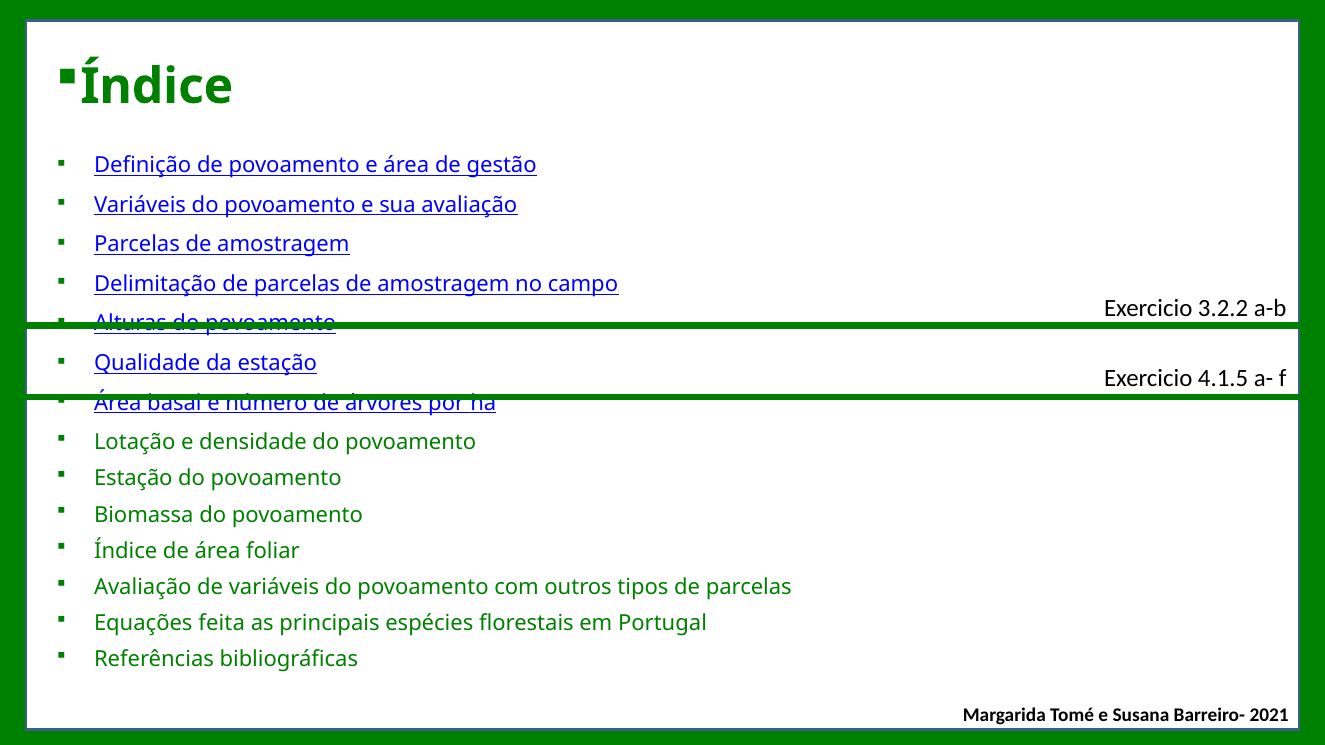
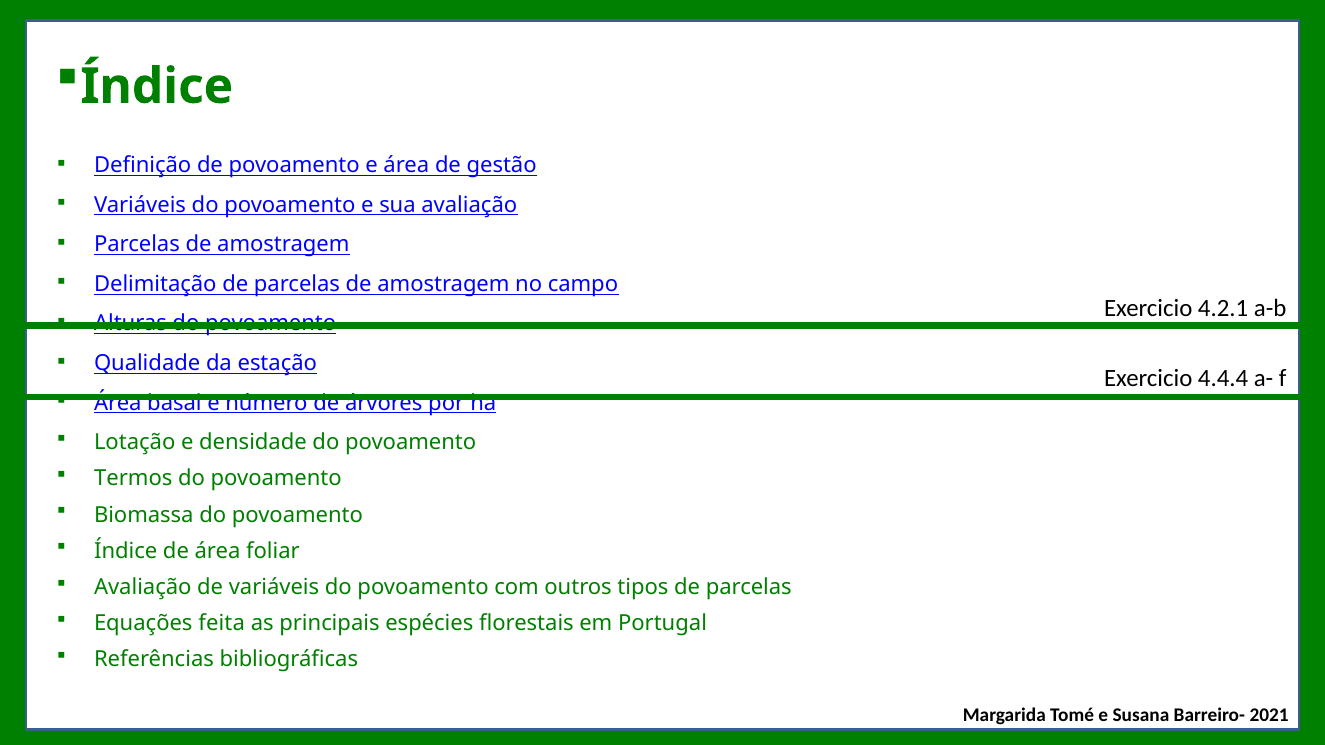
3.2.2: 3.2.2 -> 4.2.1 (1223, 309)
4.1.5: 4.1.5 -> 4.4.4 (1223, 378)
Estação: Estação -> Termos (133, 479)
